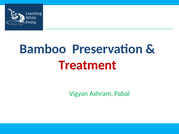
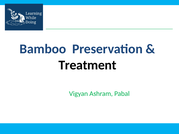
Treatment colour: red -> black (87, 65)
